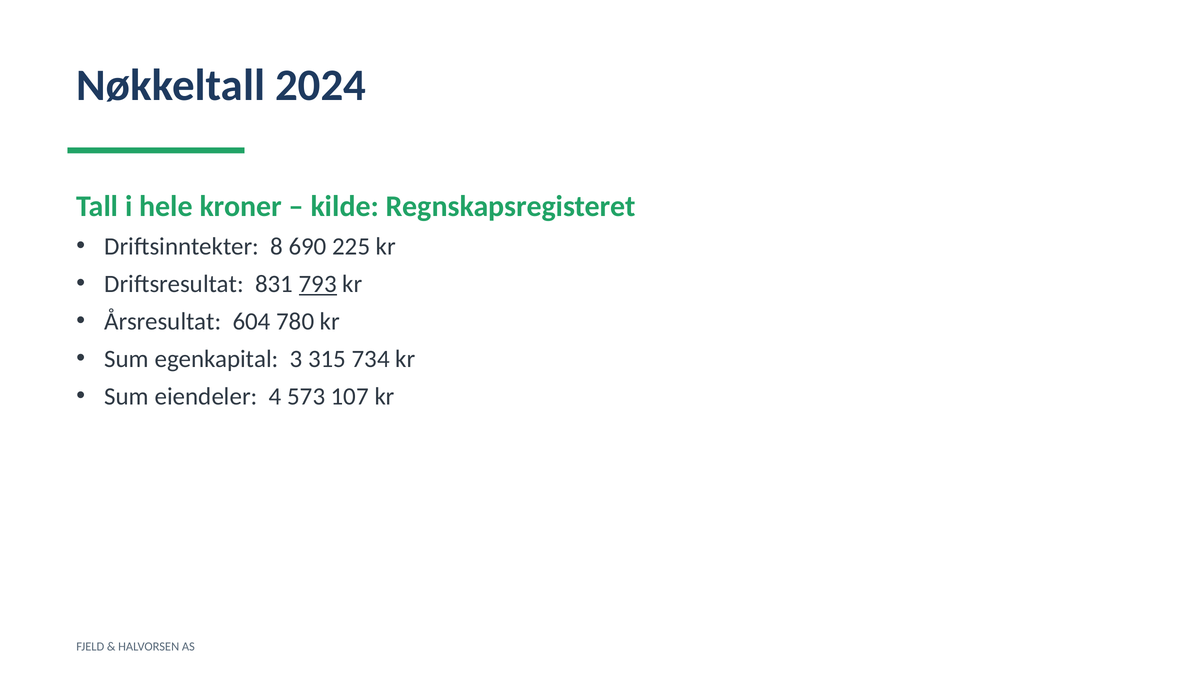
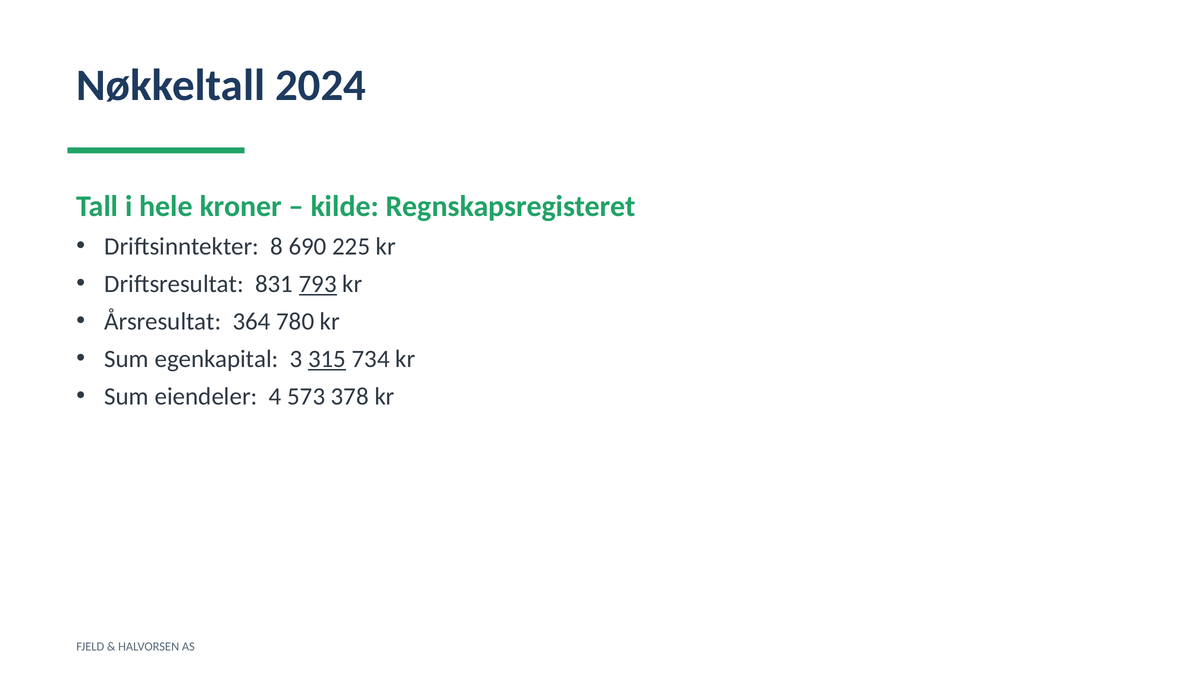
604: 604 -> 364 (252, 322)
315 underline: none -> present (327, 359)
107: 107 -> 378 (350, 397)
